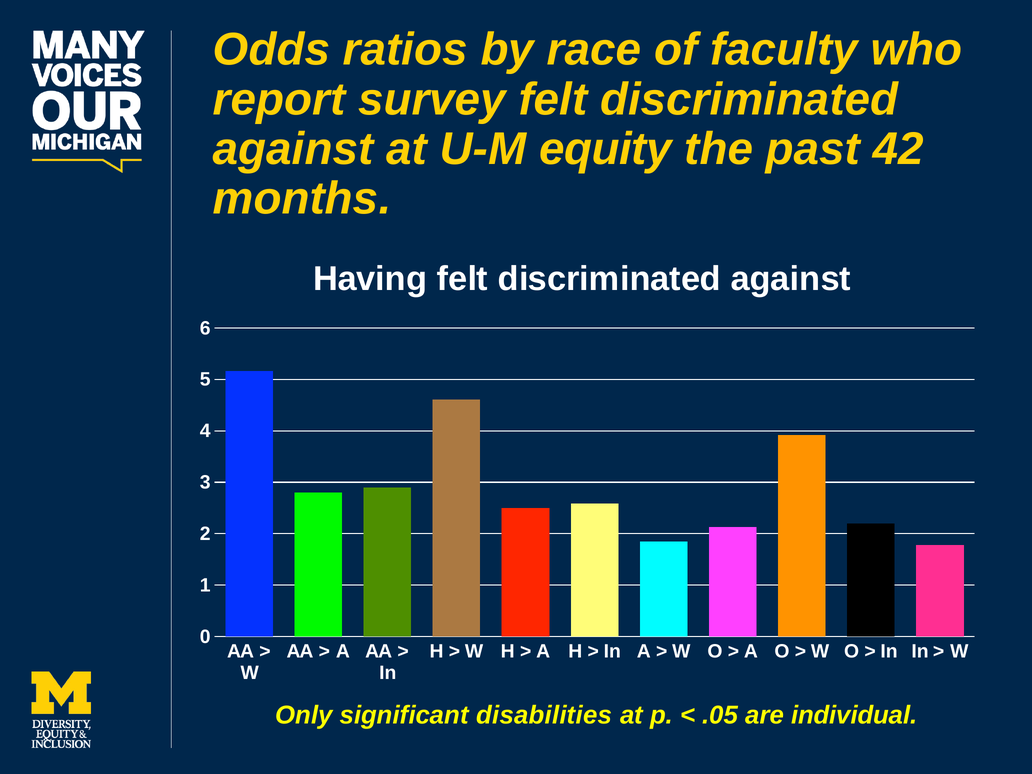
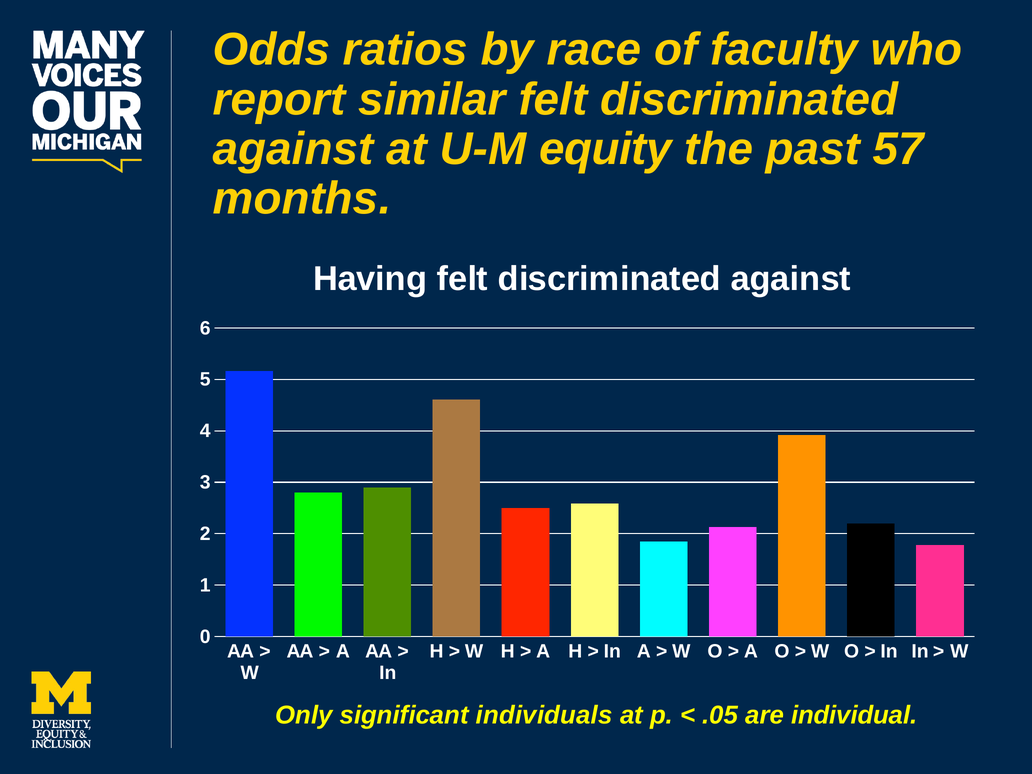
survey: survey -> similar (432, 99)
42: 42 -> 57 (898, 149)
disabilities: disabilities -> individuals (544, 715)
